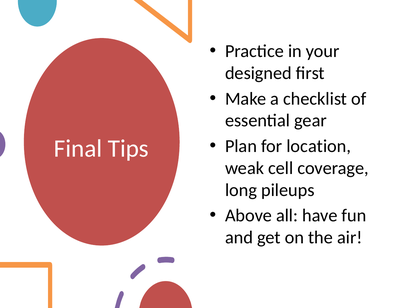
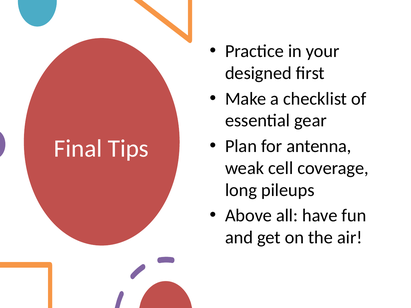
location: location -> antenna (319, 146)
